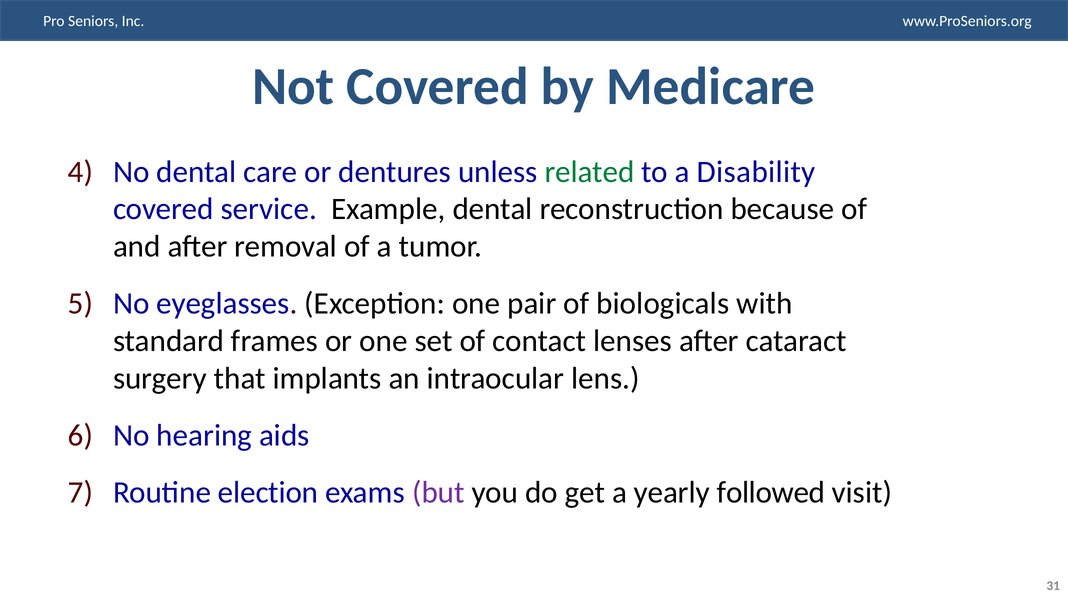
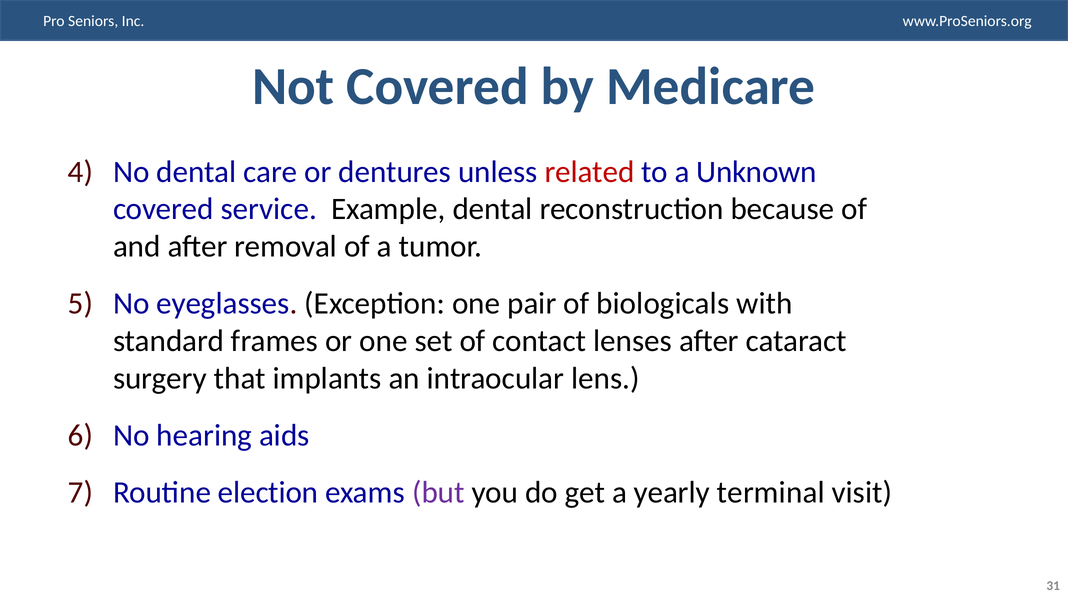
related colour: green -> red (590, 172)
Disability: Disability -> Unknown (756, 172)
followed: followed -> terminal (771, 492)
